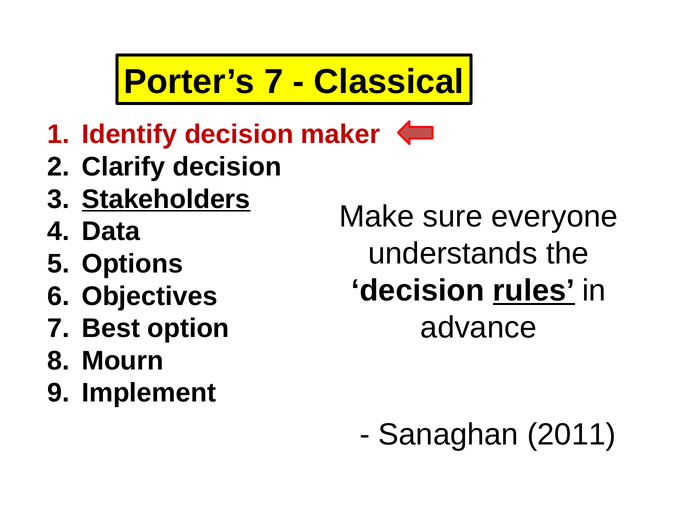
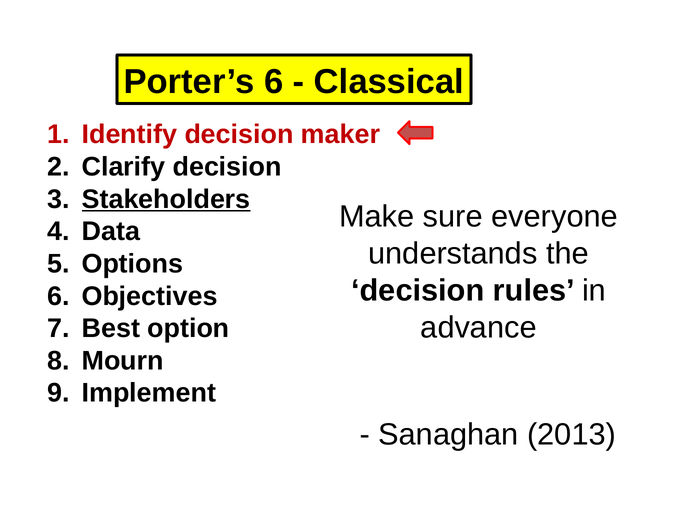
Porter’s 7: 7 -> 6 (274, 82)
rules underline: present -> none (534, 291)
2011: 2011 -> 2013 (572, 434)
